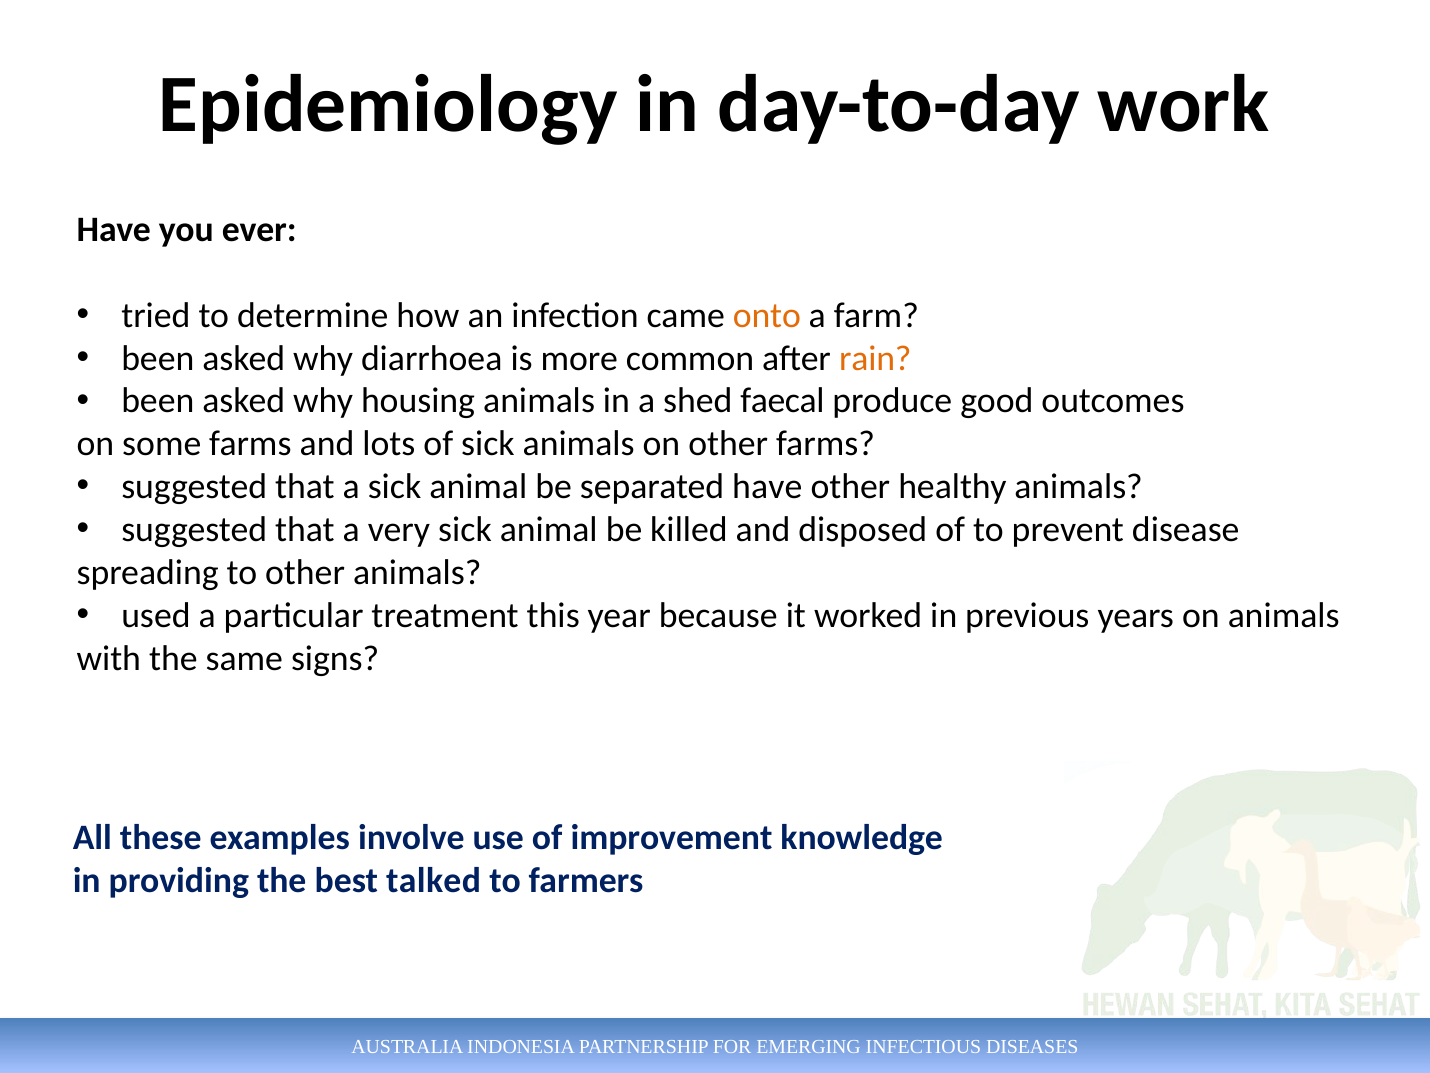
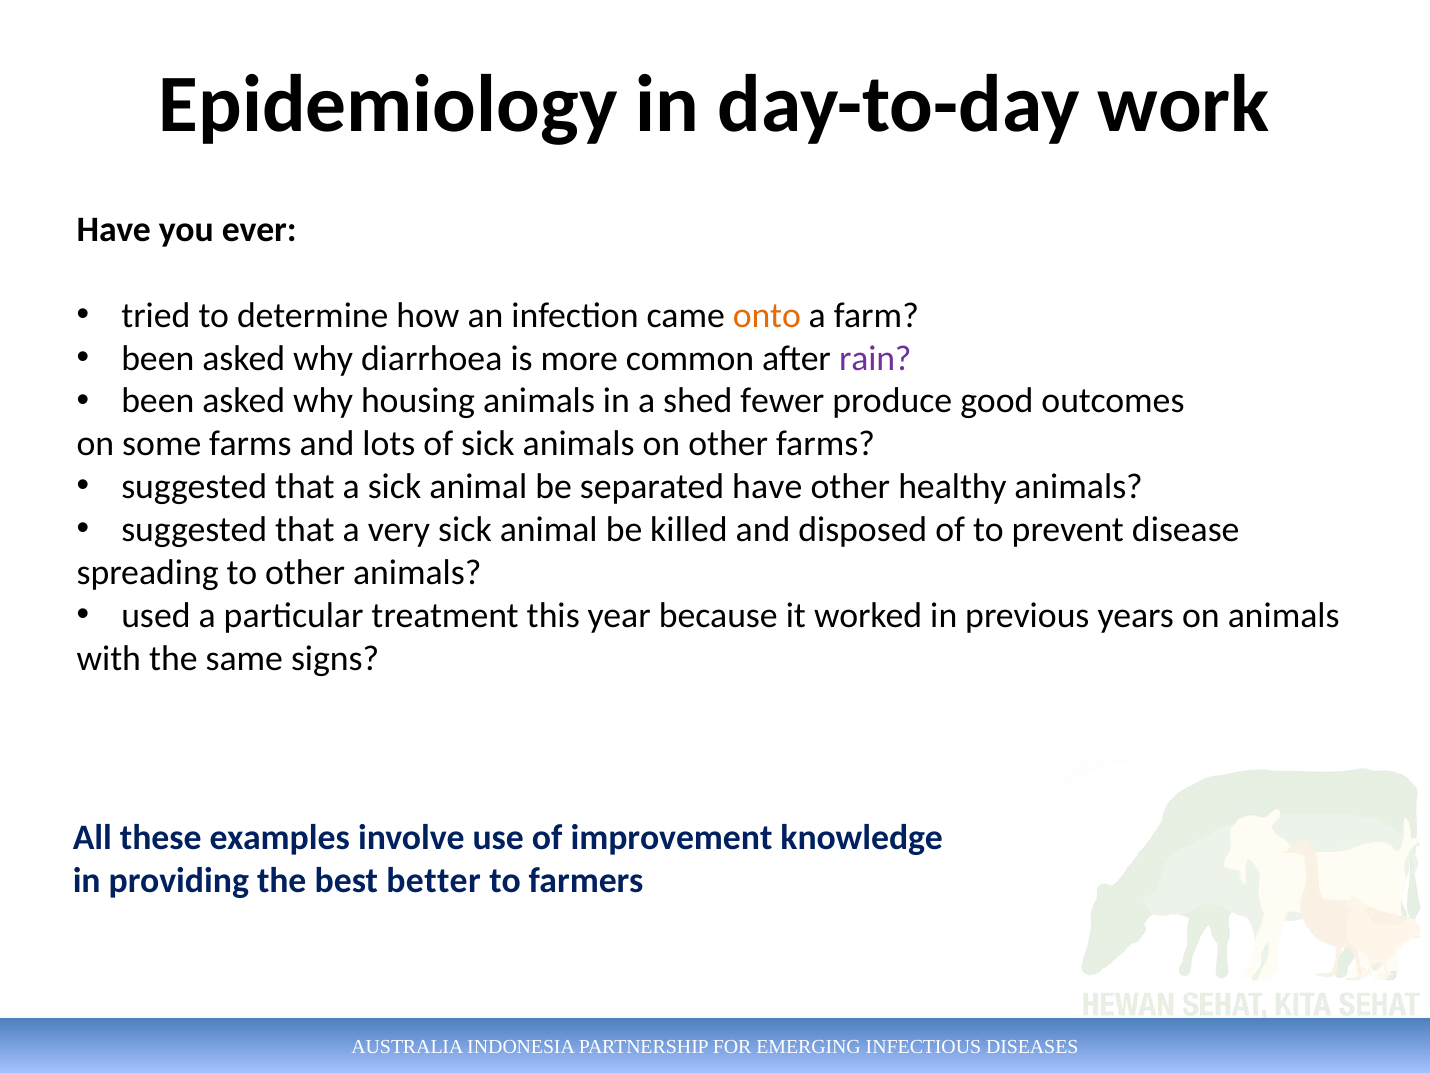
rain colour: orange -> purple (875, 358)
faecal: faecal -> fewer (782, 401)
talked: talked -> better (434, 880)
